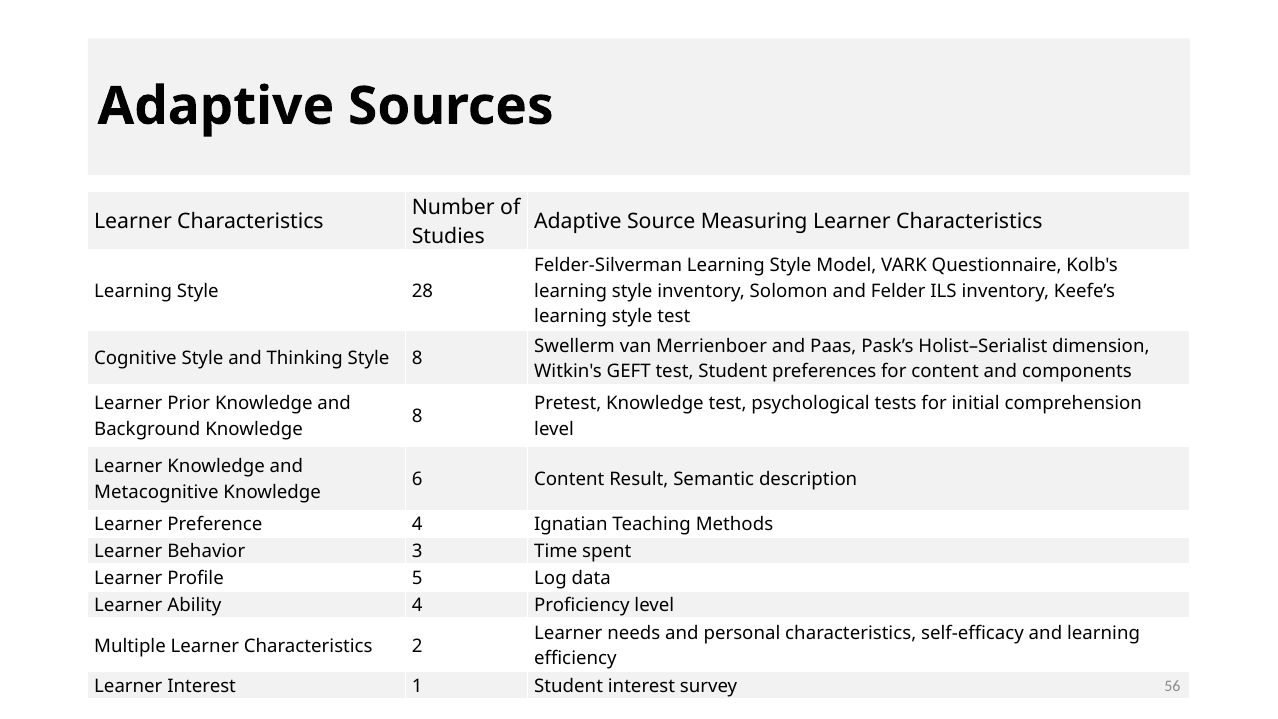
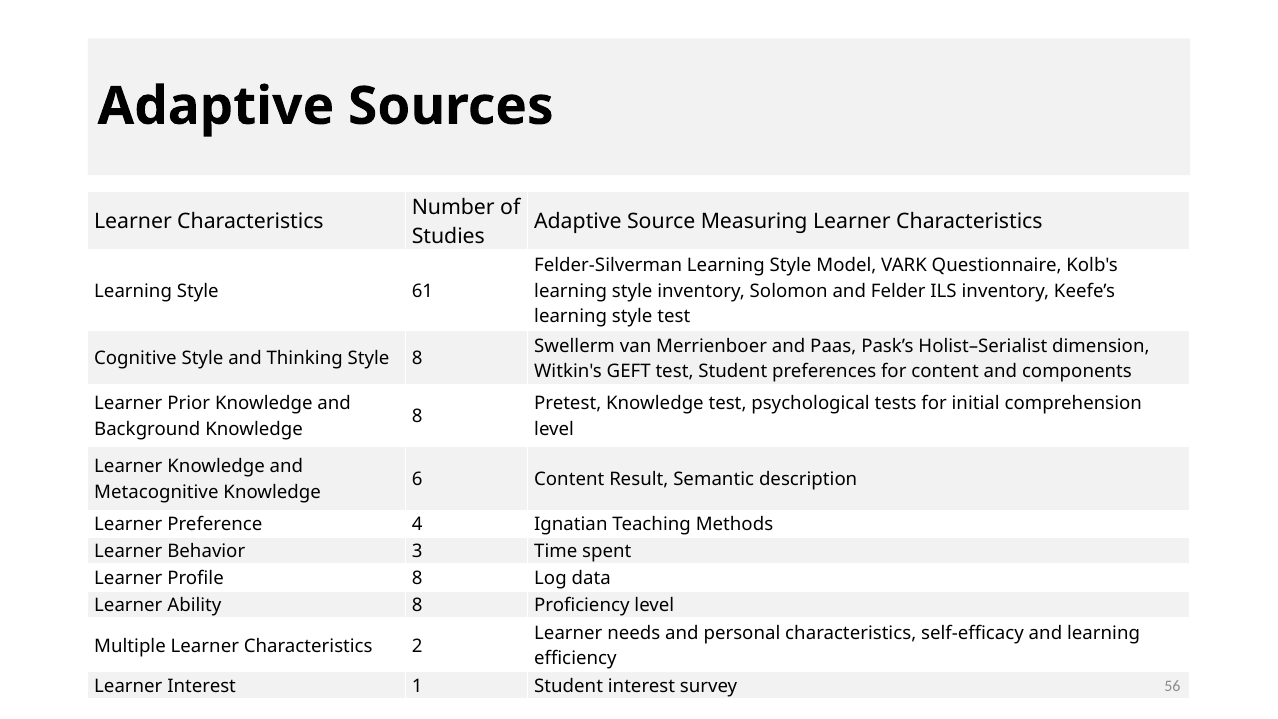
28: 28 -> 61 (422, 291)
Profile 5: 5 -> 8 (417, 578)
Ability 4: 4 -> 8 (417, 605)
